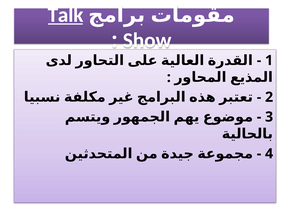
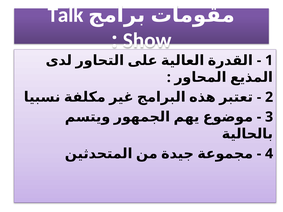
Talk underline: present -> none (66, 15)
